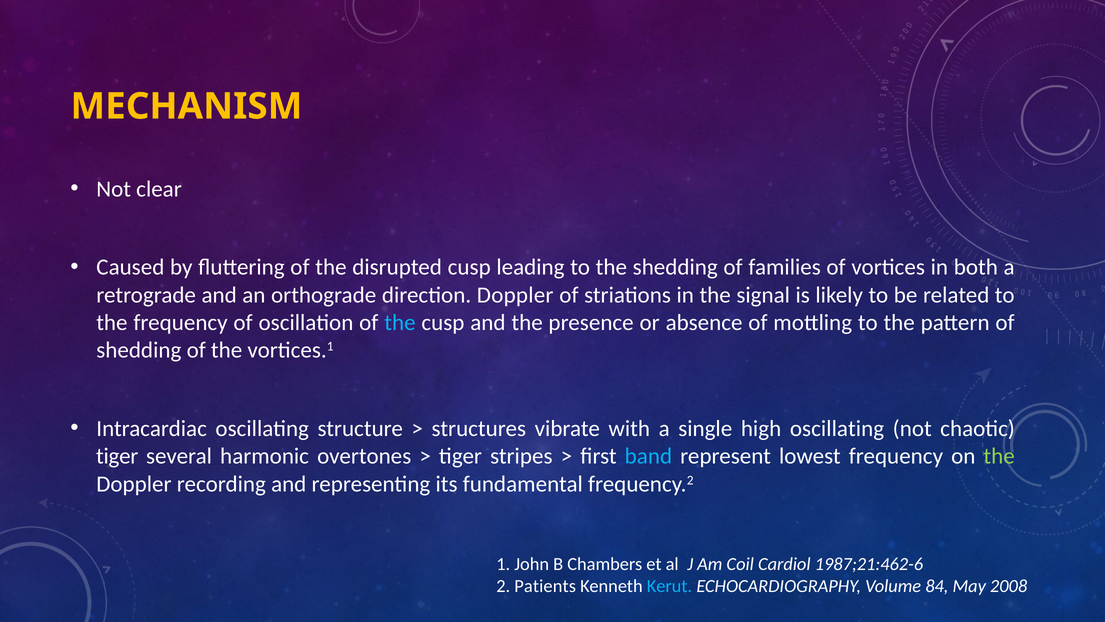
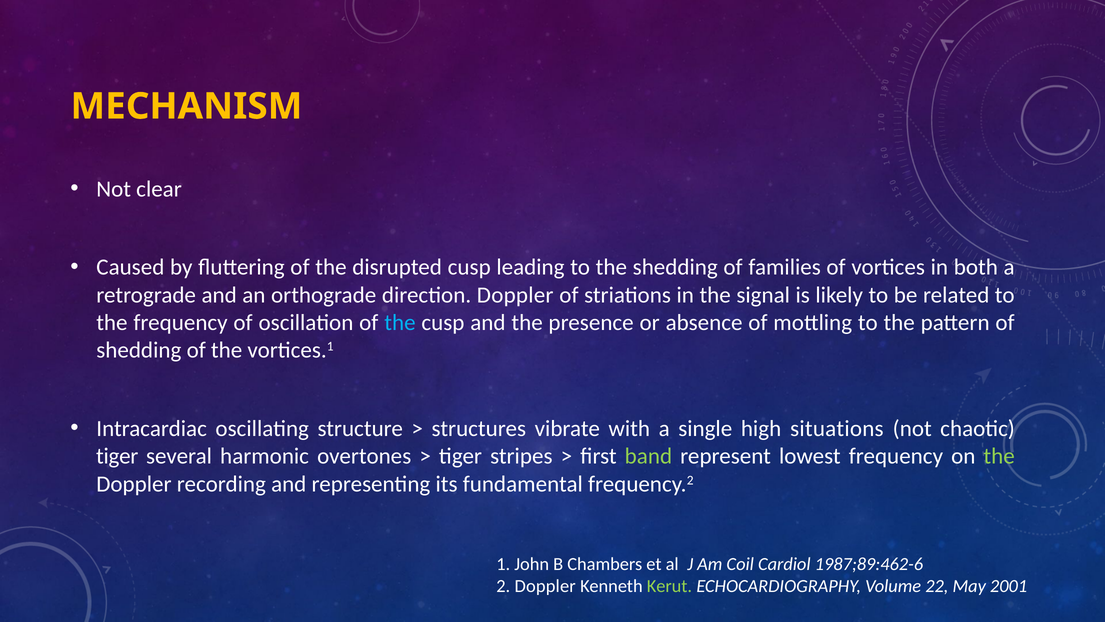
high oscillating: oscillating -> situations (837, 428)
band colour: light blue -> light green (648, 456)
1987;21:462-6: 1987;21:462-6 -> 1987;89:462-6 (869, 564)
2 Patients: Patients -> Doppler (545, 586)
Kerut colour: light blue -> light green (669, 586)
84: 84 -> 22 (937, 586)
2008: 2008 -> 2001 (1009, 586)
